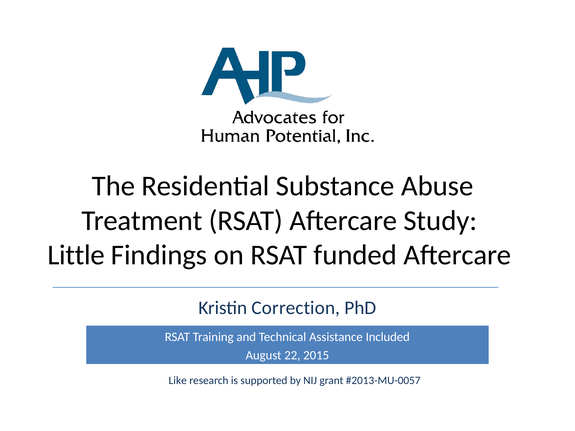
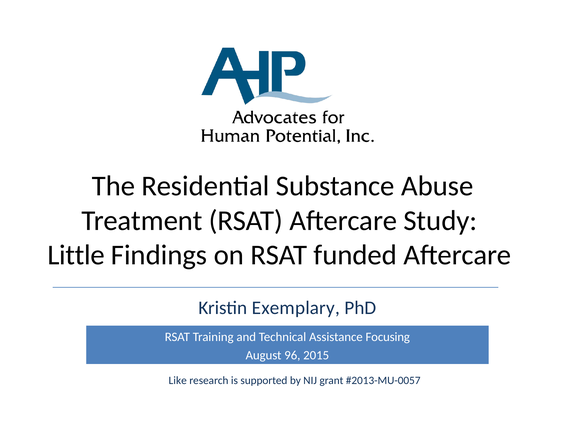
Correction: Correction -> Exemplary (296, 308)
Included: Included -> Focusing (388, 337)
22: 22 -> 96 (292, 356)
